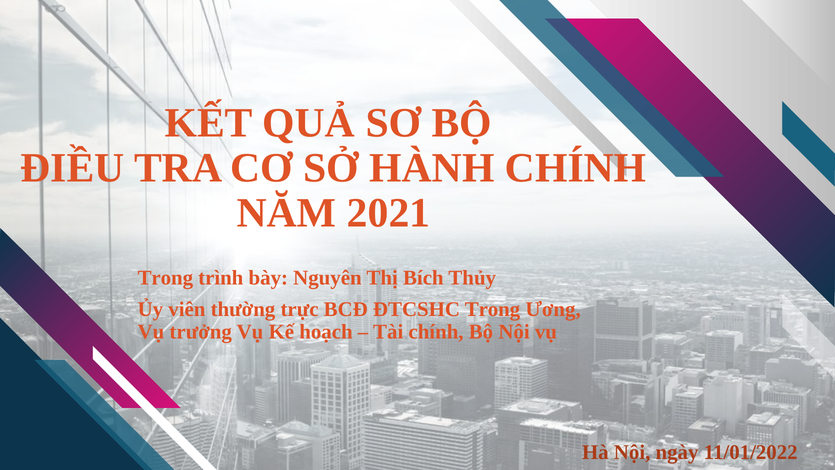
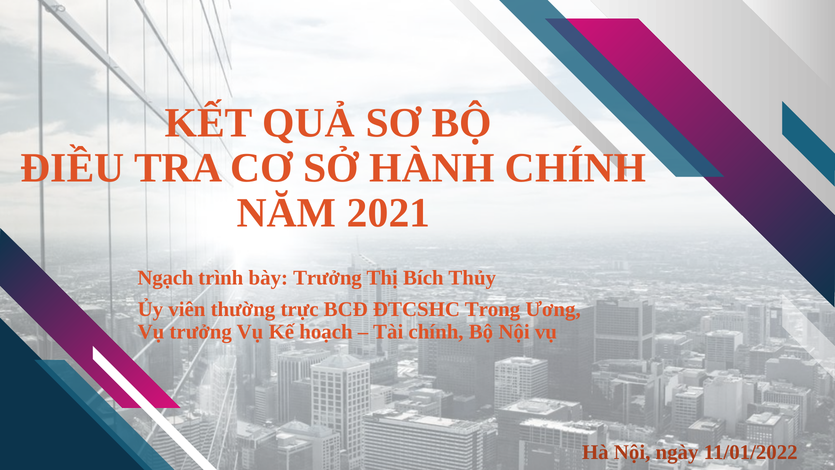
Trong: Trong -> Ngạch (165, 278)
bày Nguyên: Nguyên -> Trưởng (328, 278)
